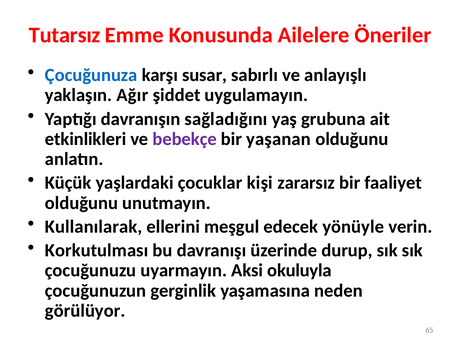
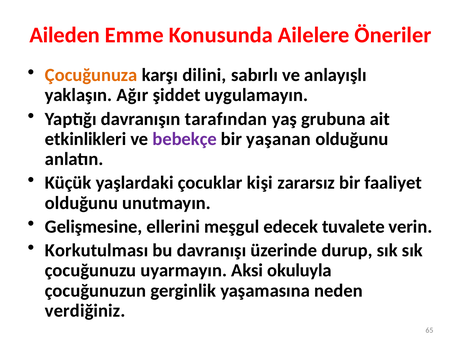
Tutarsız: Tutarsız -> Aileden (65, 35)
Çocuğunuza colour: blue -> orange (91, 75)
susar: susar -> dilini (204, 75)
sağladığını: sağladığını -> tarafından (226, 119)
Kullanılarak: Kullanılarak -> Gelişmesine (94, 227)
yönüyle: yönüyle -> tuvalete (353, 227)
görülüyor: görülüyor -> verdiğiniz (85, 310)
